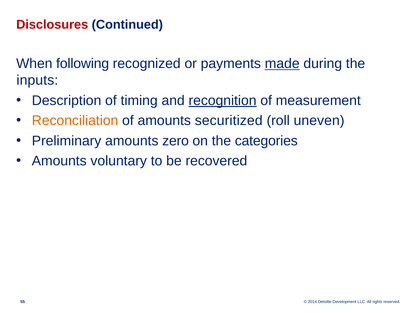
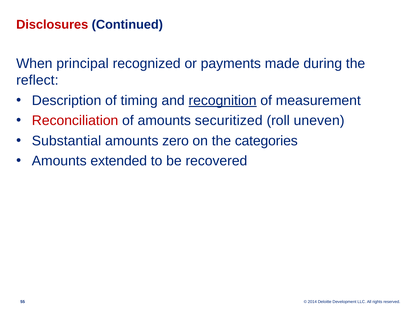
following: following -> principal (83, 64)
made underline: present -> none (282, 64)
inputs: inputs -> reflect (37, 80)
Reconciliation colour: orange -> red (75, 121)
Preliminary: Preliminary -> Substantial (67, 141)
voluntary: voluntary -> extended (119, 161)
